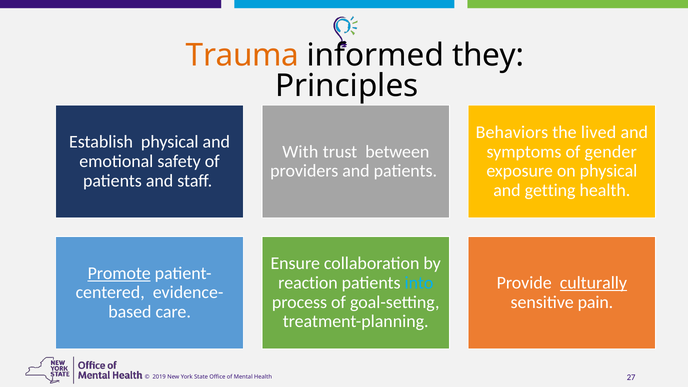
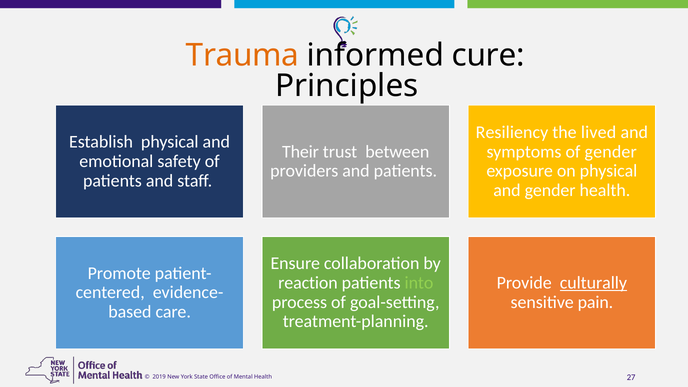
they: they -> cure (488, 55)
Behaviors: Behaviors -> Resiliency (512, 132)
With: With -> Their (300, 152)
and getting: getting -> gender (550, 190)
Promote underline: present -> none (119, 273)
into colour: light blue -> light green (419, 283)
